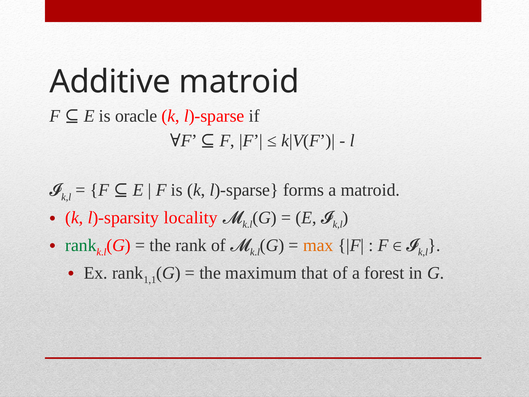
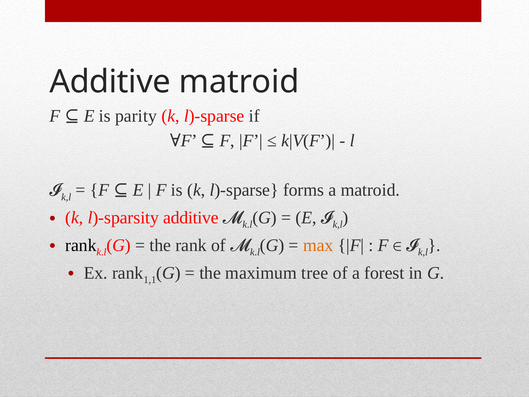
oracle: oracle -> parity (136, 116)
l)-sparsity locality: locality -> additive (191, 218)
rank colour: green -> black (81, 245)
that: that -> tree (315, 273)
